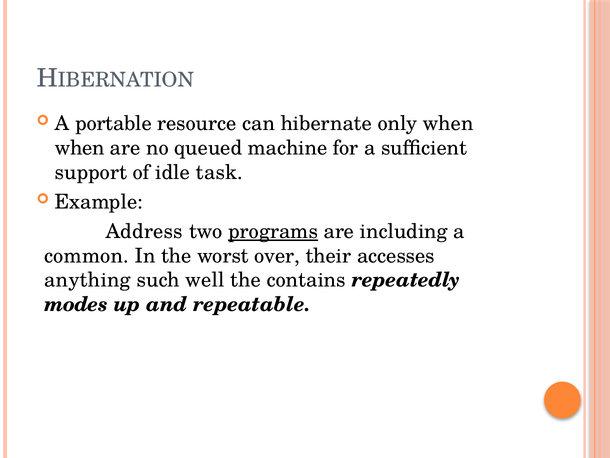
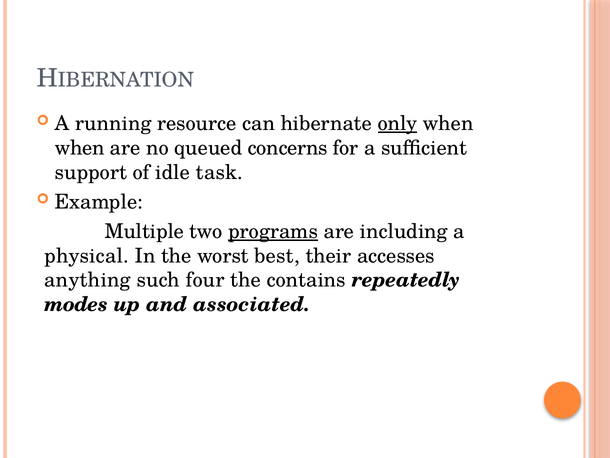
portable: portable -> running (113, 123)
only underline: none -> present (397, 123)
machine: machine -> concerns (288, 148)
Address: Address -> Multiple (144, 231)
common: common -> physical (87, 256)
over: over -> best (277, 256)
well: well -> four (205, 280)
repeatable: repeatable -> associated (252, 304)
